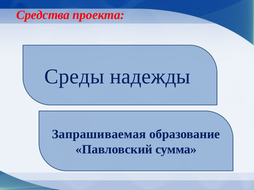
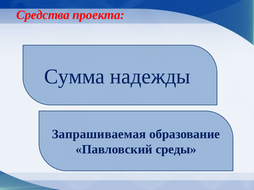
Среды: Среды -> Сумма (74, 77)
сумма: сумма -> среды (176, 150)
